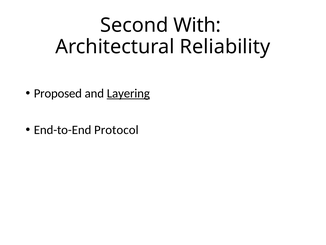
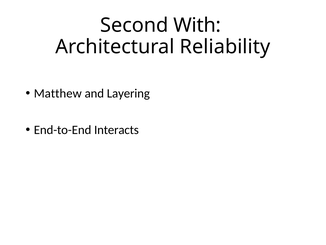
Proposed: Proposed -> Matthew (58, 93)
Layering underline: present -> none (128, 93)
Protocol: Protocol -> Interacts (116, 130)
